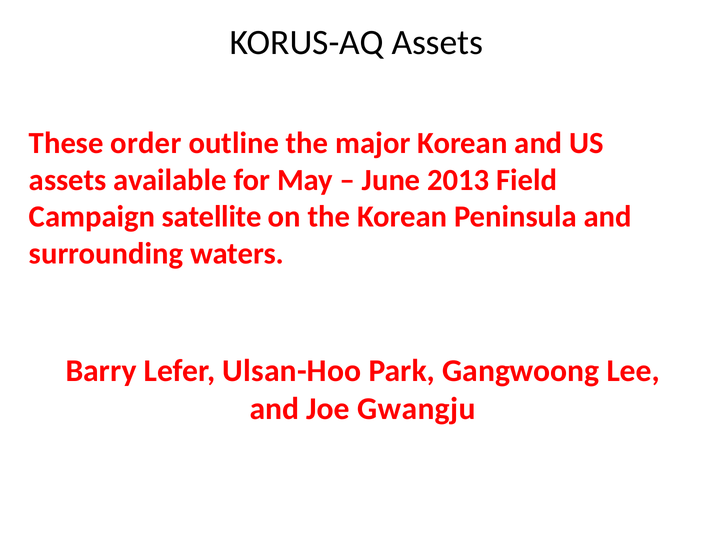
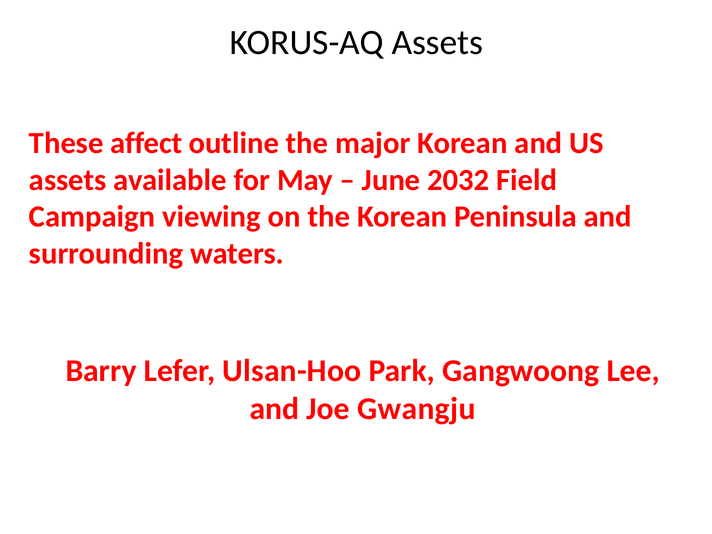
order: order -> affect (146, 143)
2013: 2013 -> 2032 (458, 180)
satellite: satellite -> viewing (212, 217)
